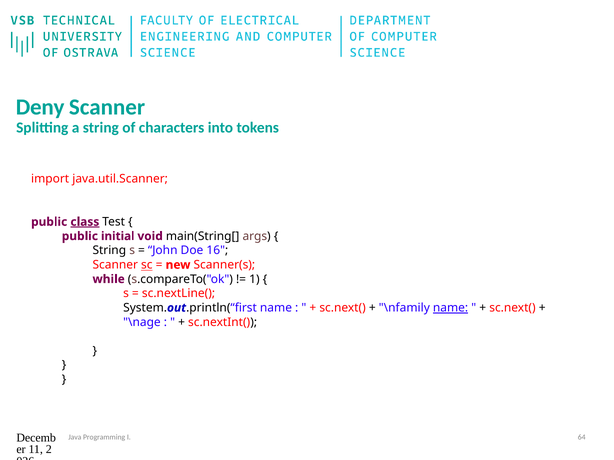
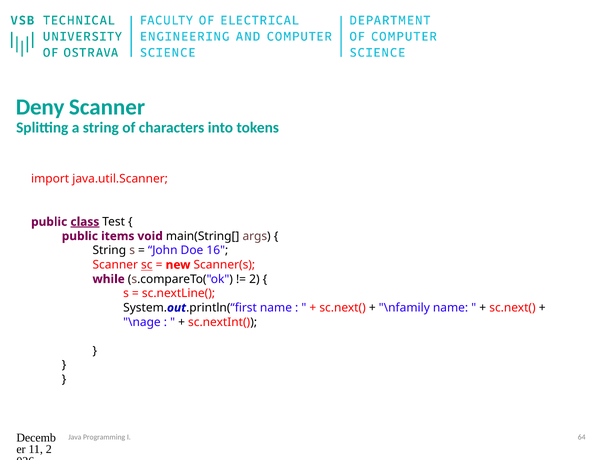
initial: initial -> items (118, 236)
1: 1 -> 2 (254, 279)
name underline: present -> none (451, 308)
